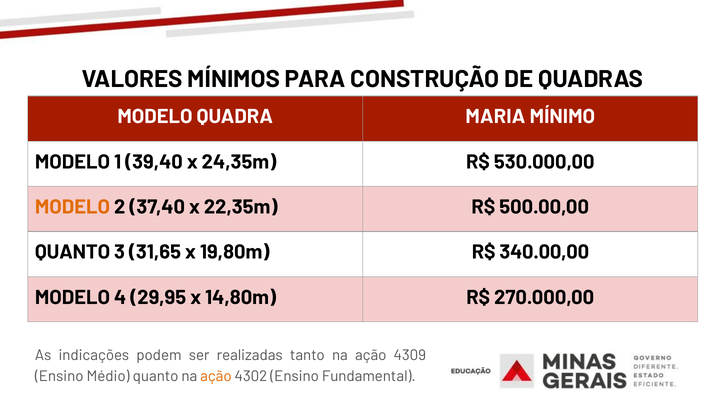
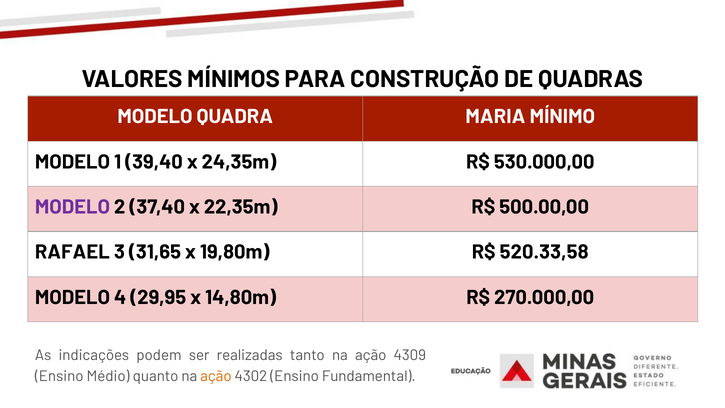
MODELO colour: orange -> purple (72, 207)
QUANTO: QUANTO -> RAFAEL (72, 252)
340.00,00: 340.00,00 -> 520.33,58 (544, 252)
